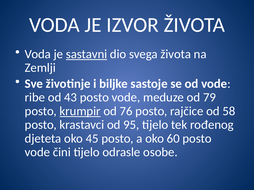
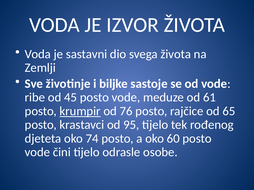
sastavni underline: present -> none (87, 54)
43: 43 -> 45 (71, 98)
79: 79 -> 61 (209, 98)
58: 58 -> 65 (229, 111)
45: 45 -> 74 (92, 139)
